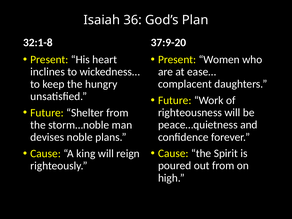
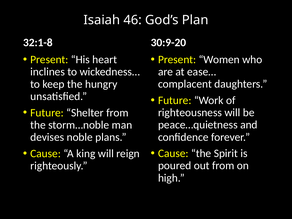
36: 36 -> 46 (133, 20)
37:9-20: 37:9-20 -> 30:9-20 (168, 43)
